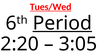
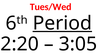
Tues/Wed underline: present -> none (51, 7)
